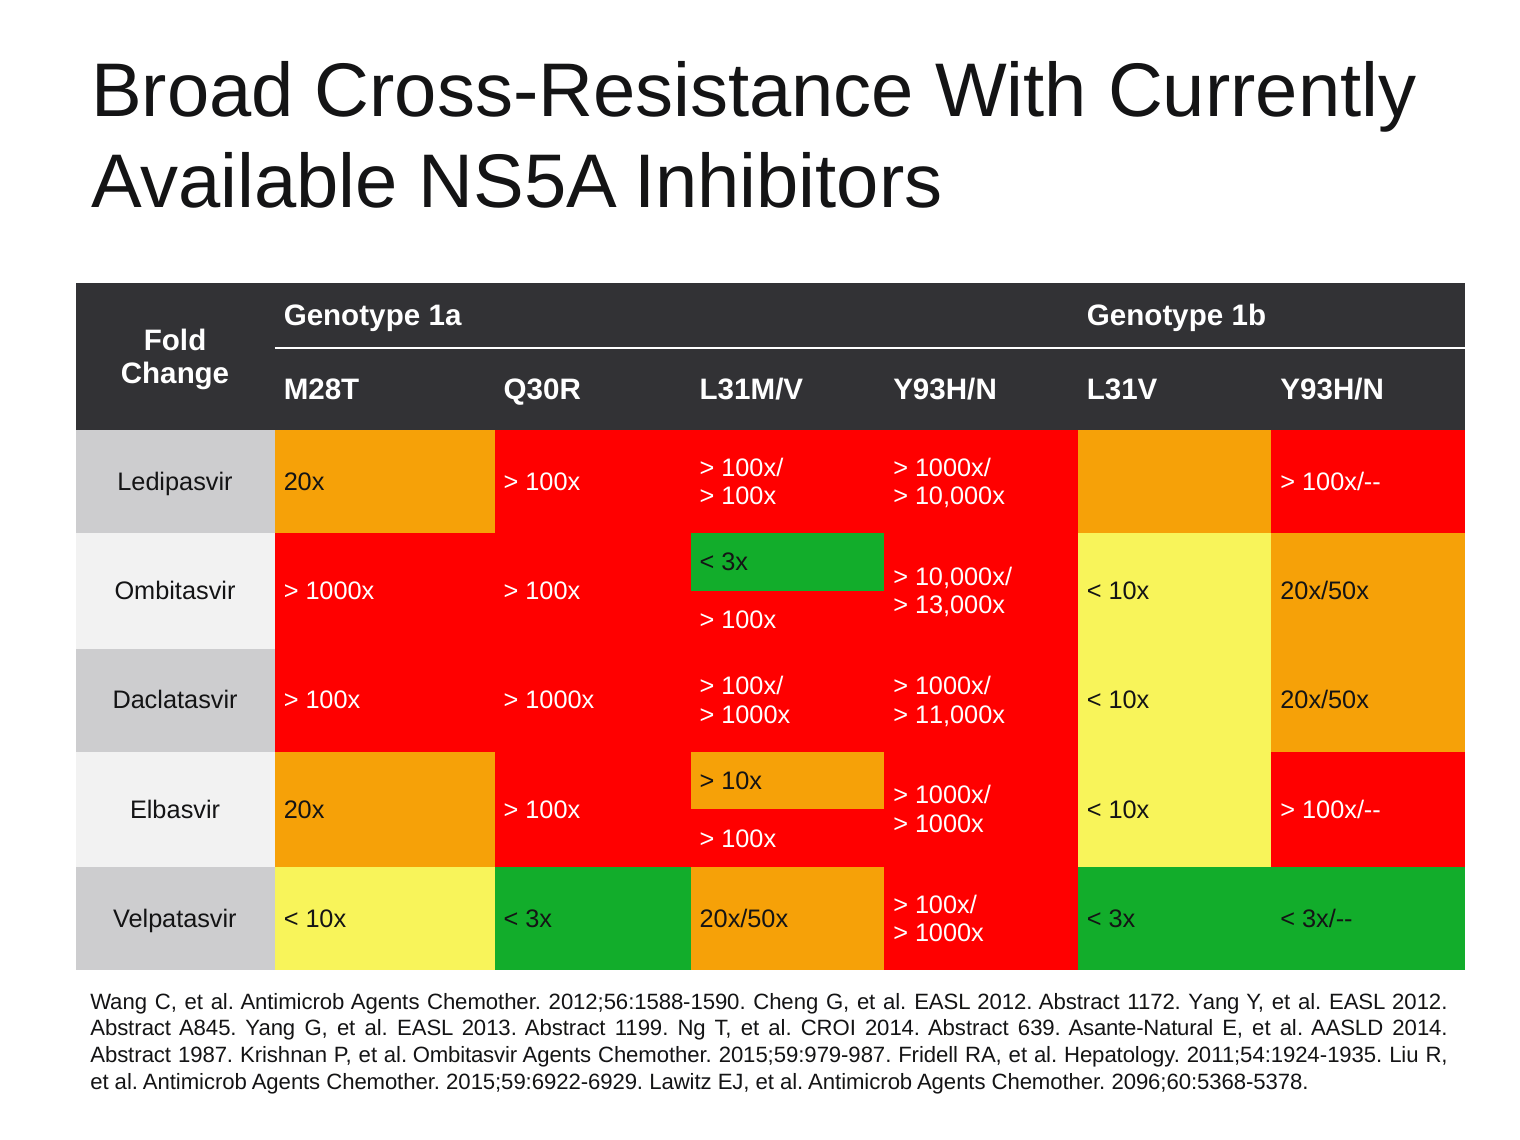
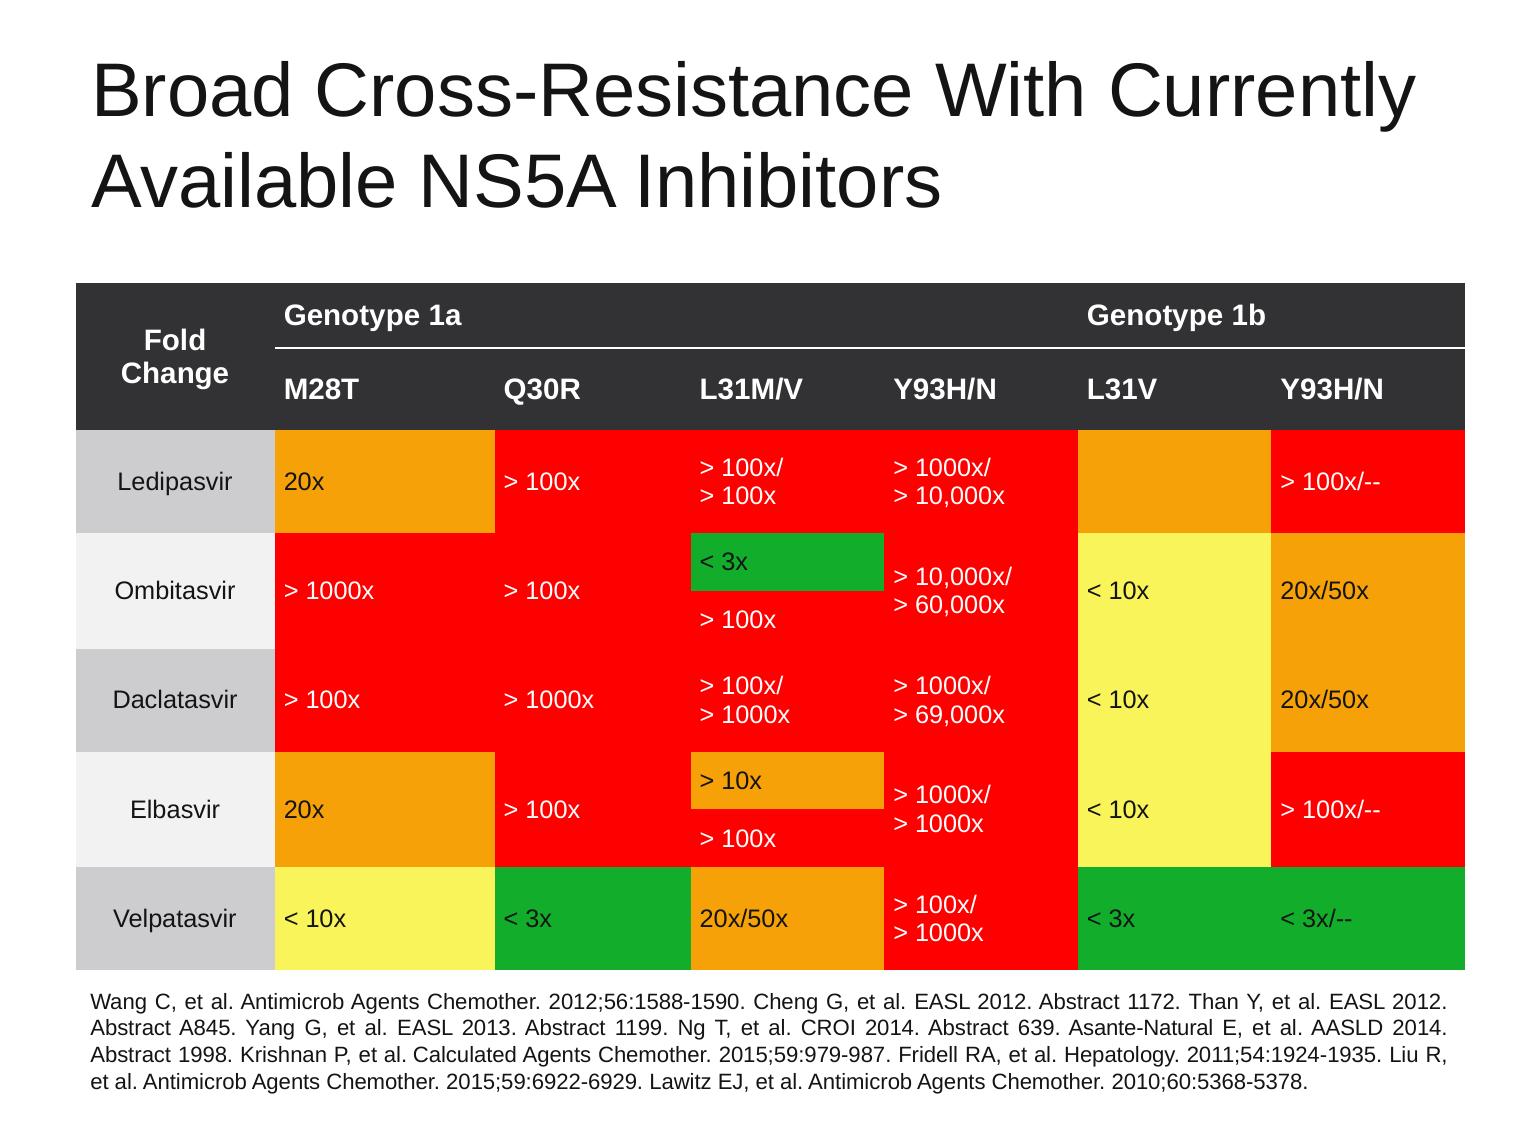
13,000x: 13,000x -> 60,000x (960, 606)
11,000x: 11,000x -> 69,000x (960, 715)
1172 Yang: Yang -> Than (1214, 1002)
1987: 1987 -> 1998 (206, 1055)
al Ombitasvir: Ombitasvir -> Calculated (465, 1055)
2096;60:5368-5378: 2096;60:5368-5378 -> 2010;60:5368-5378 (1210, 1082)
